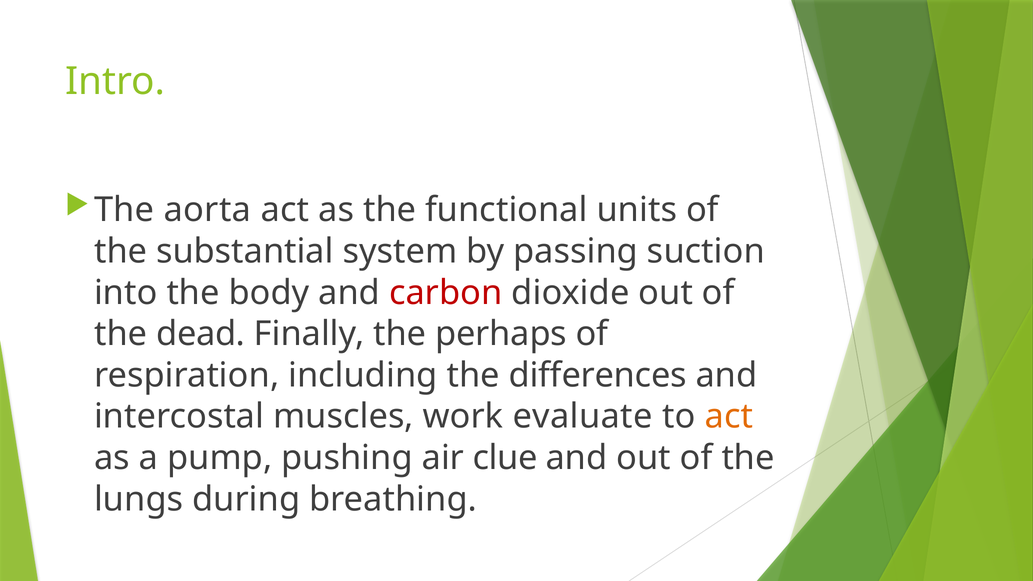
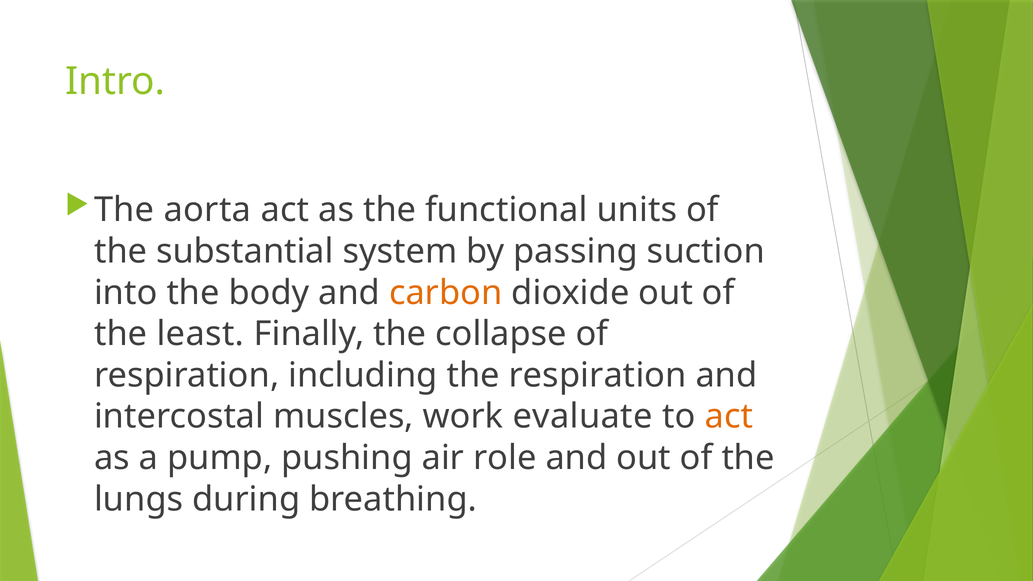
carbon colour: red -> orange (446, 293)
dead: dead -> least (200, 334)
perhaps: perhaps -> collapse (501, 334)
the differences: differences -> respiration (598, 375)
clue: clue -> role (505, 458)
